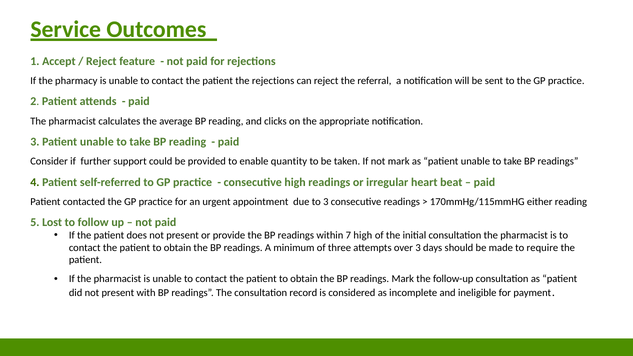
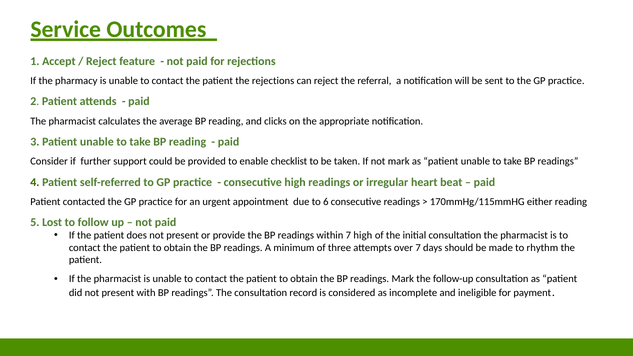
quantity: quantity -> checklist (289, 162)
to 3: 3 -> 6 (326, 202)
over 3: 3 -> 7 (418, 248)
require: require -> rhythm (542, 248)
